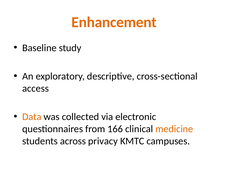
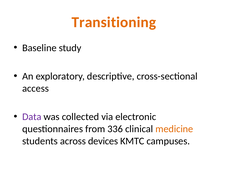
Enhancement: Enhancement -> Transitioning (114, 22)
Data colour: orange -> purple (32, 117)
166: 166 -> 336 (115, 129)
privacy: privacy -> devices (103, 141)
